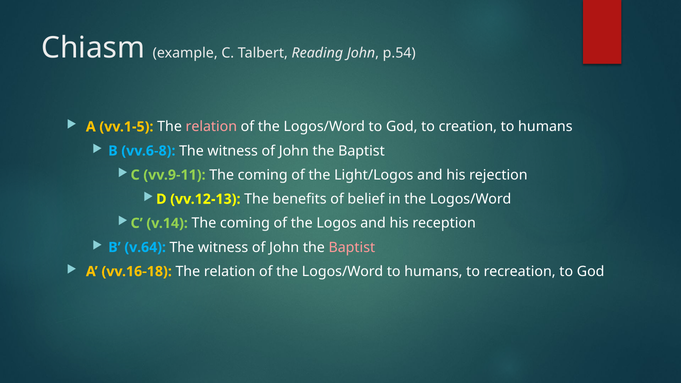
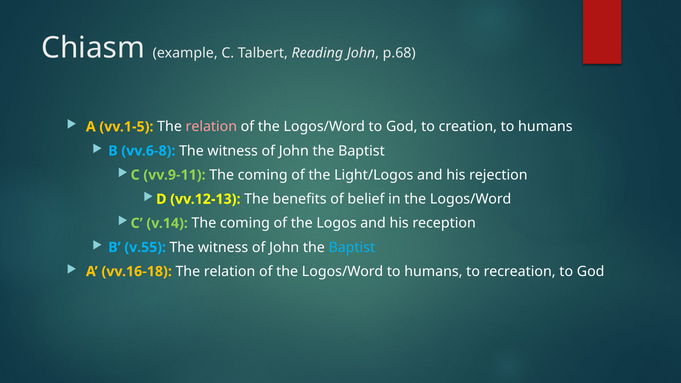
p.54: p.54 -> p.68 (399, 53)
v.64: v.64 -> v.55 (145, 247)
Baptist colour: pink -> light blue (352, 247)
